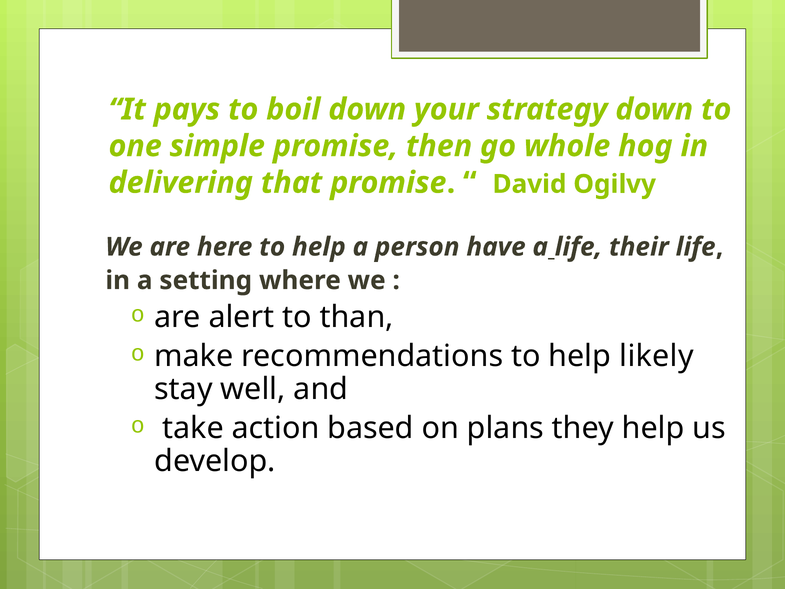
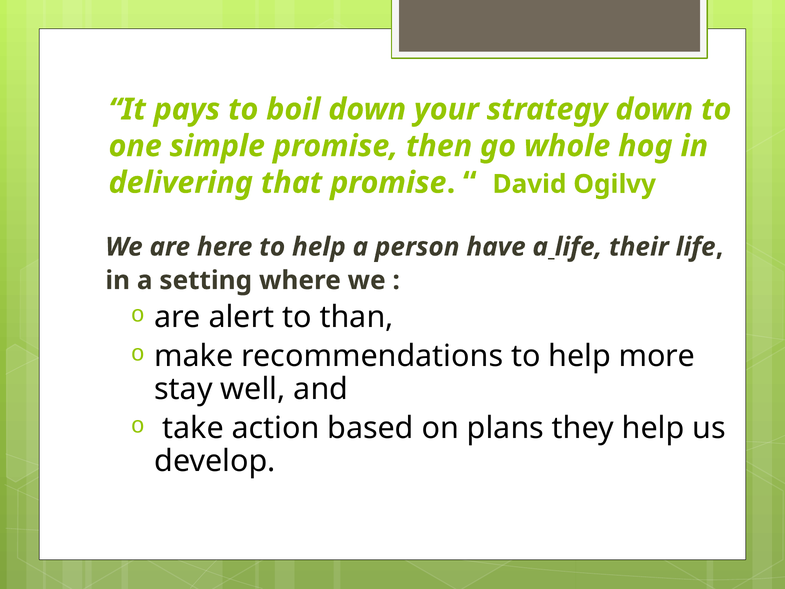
likely: likely -> more (657, 356)
